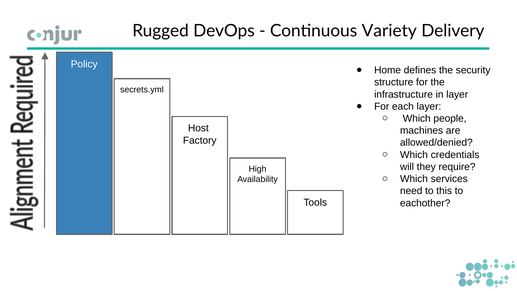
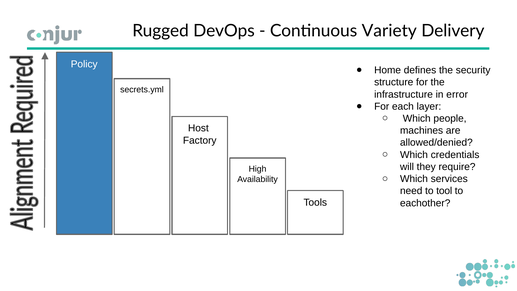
in layer: layer -> error (457, 94)
this: this -> tool (444, 191)
